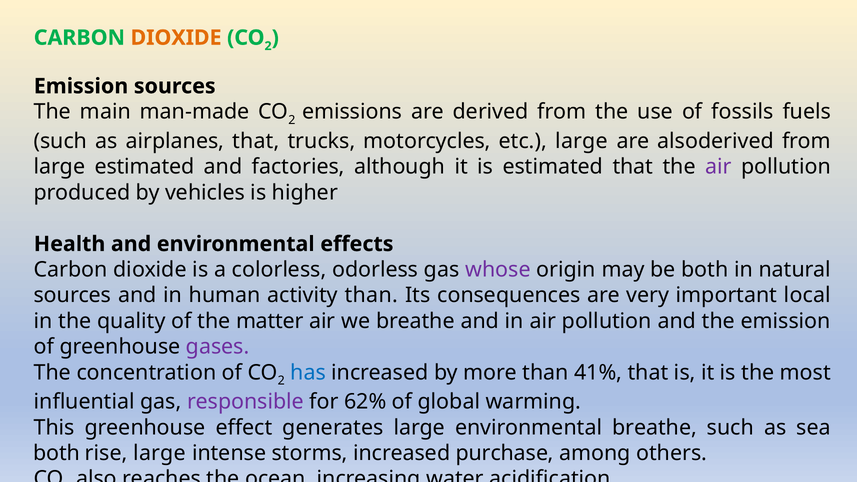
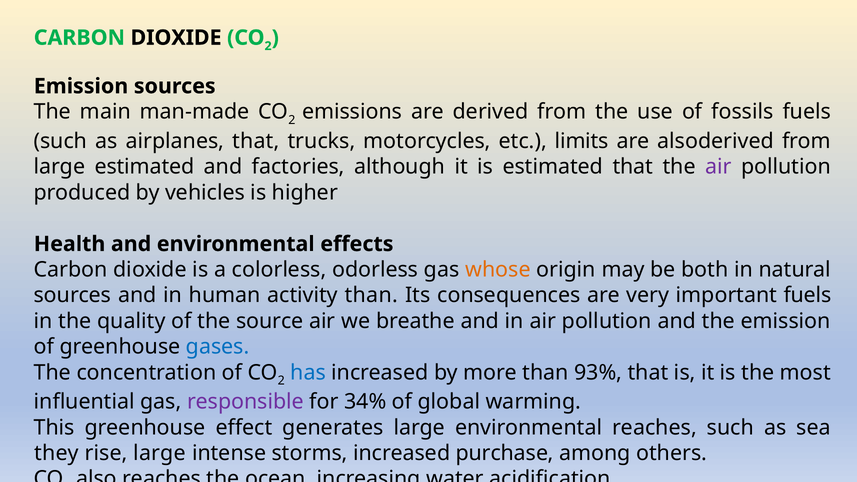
DIOXIDE colour: orange -> black (176, 38)
etc large: large -> limits (582, 141)
whose colour: purple -> orange (498, 270)
important local: local -> fuels (808, 295)
matter: matter -> source (270, 321)
gases colour: purple -> blue (218, 347)
41%: 41% -> 93% (598, 373)
62%: 62% -> 34% (365, 402)
environmental breathe: breathe -> reaches (654, 428)
both: both -> they (56, 453)
